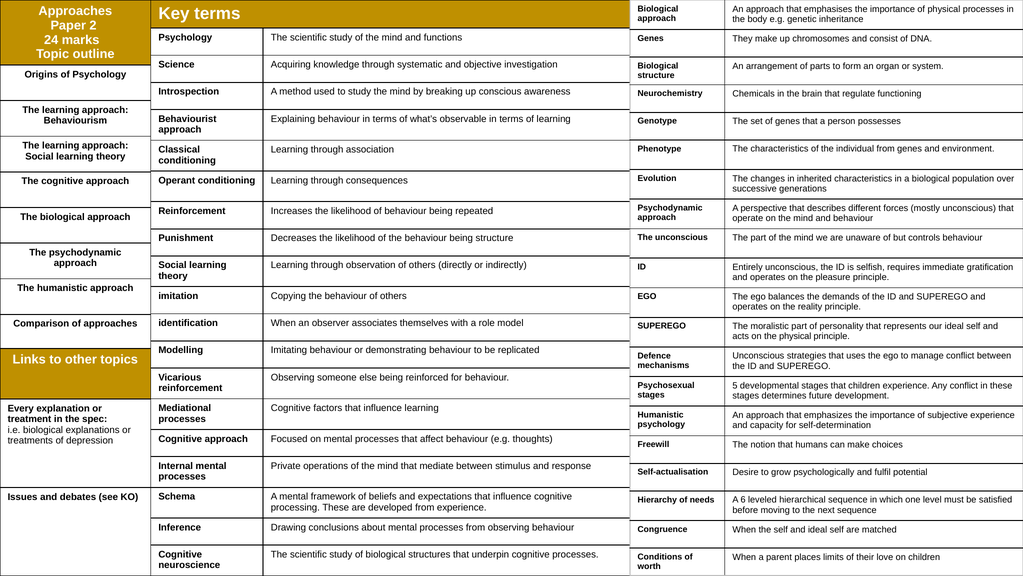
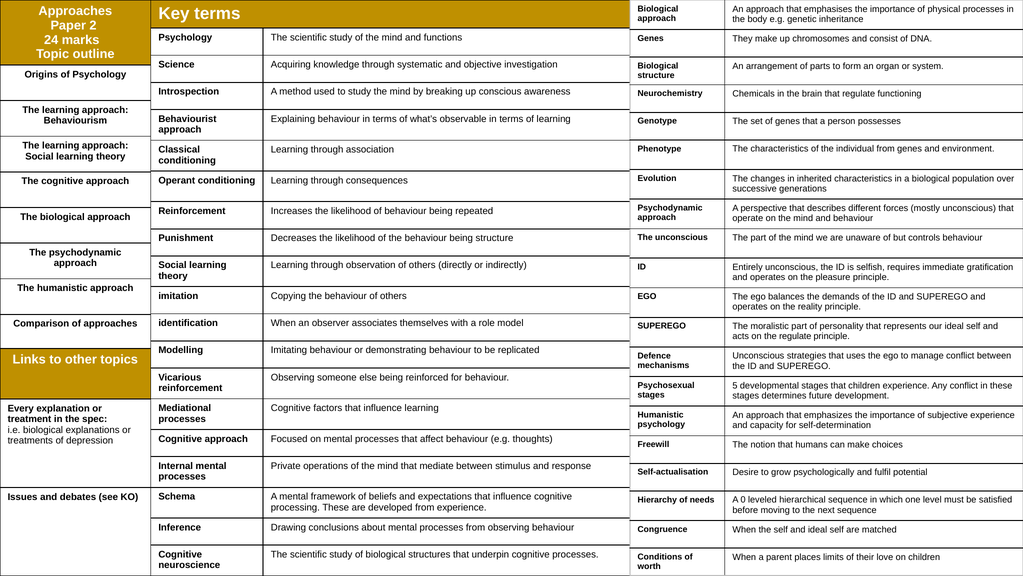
the physical: physical -> regulate (795, 336)
6: 6 -> 0 (743, 499)
